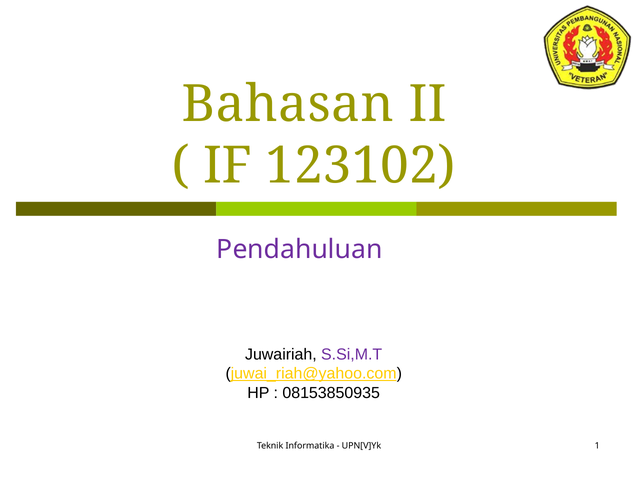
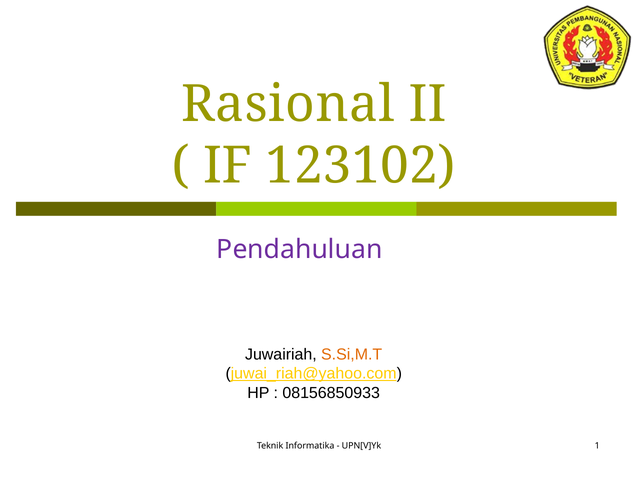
Bahasan: Bahasan -> Rasional (288, 104)
S.Si,M.T colour: purple -> orange (352, 354)
08153850935: 08153850935 -> 08156850933 (331, 392)
